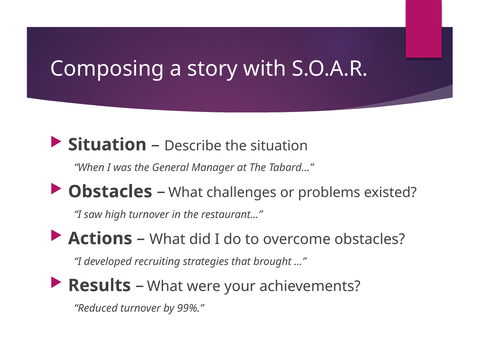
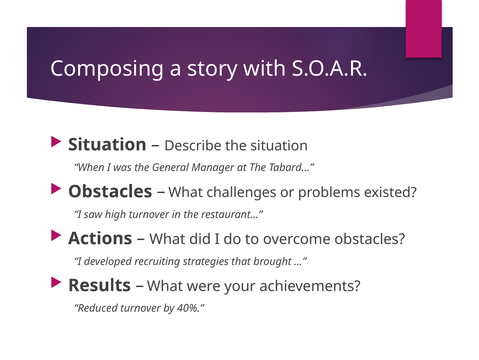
99%: 99% -> 40% (190, 308)
